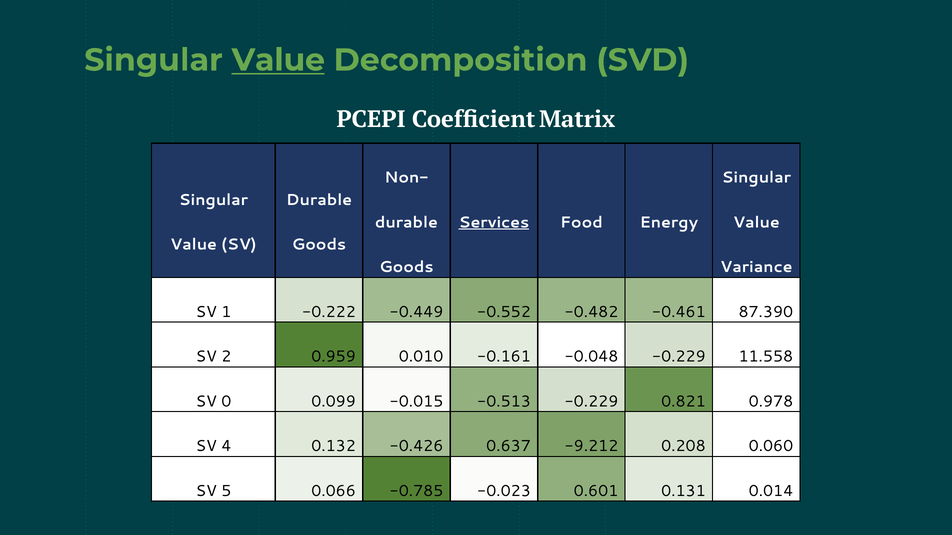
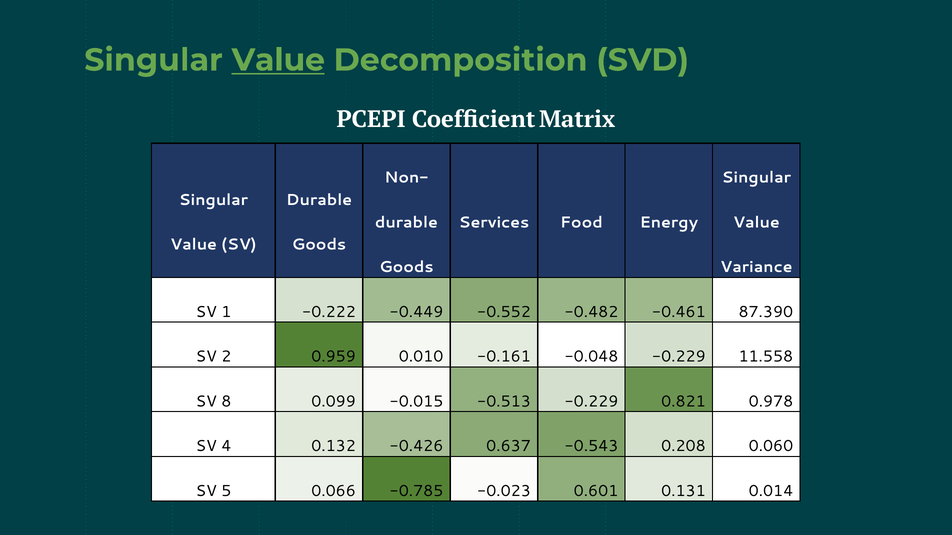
Services underline: present -> none (494, 223)
0: 0 -> 8 (226, 402)
-9.212: -9.212 -> -0.543 (591, 447)
